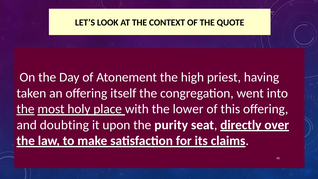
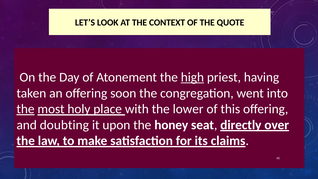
high underline: none -> present (192, 77)
itself: itself -> soon (123, 93)
purity: purity -> honey (171, 125)
